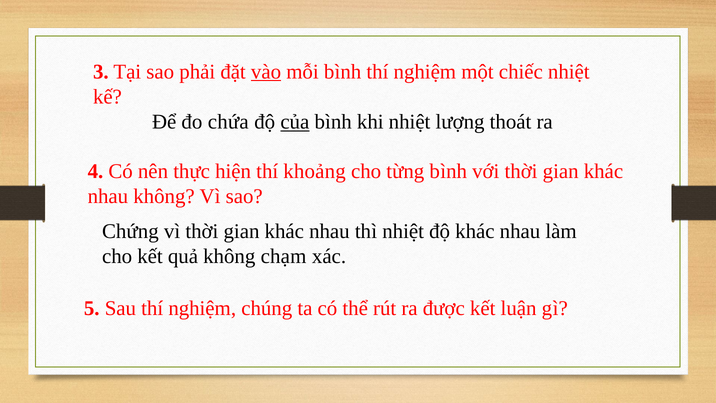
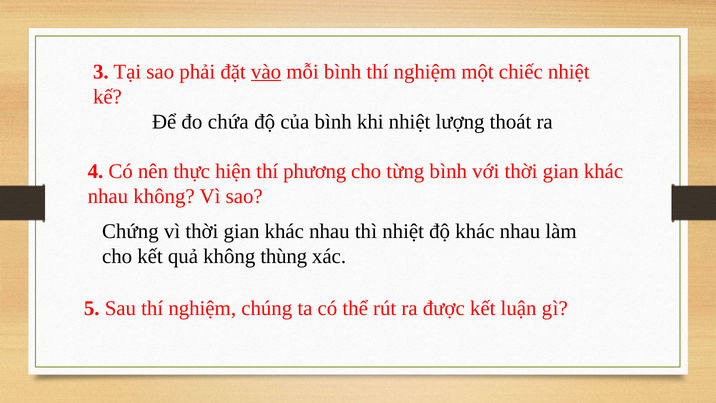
của underline: present -> none (295, 122)
khoảng: khoảng -> phương (315, 171)
chạm: chạm -> thùng (284, 256)
